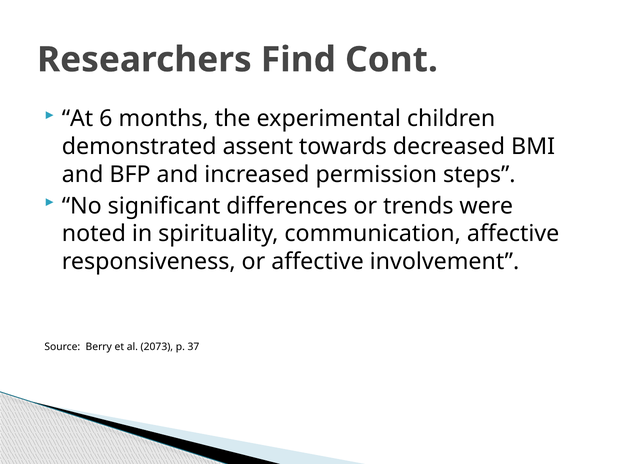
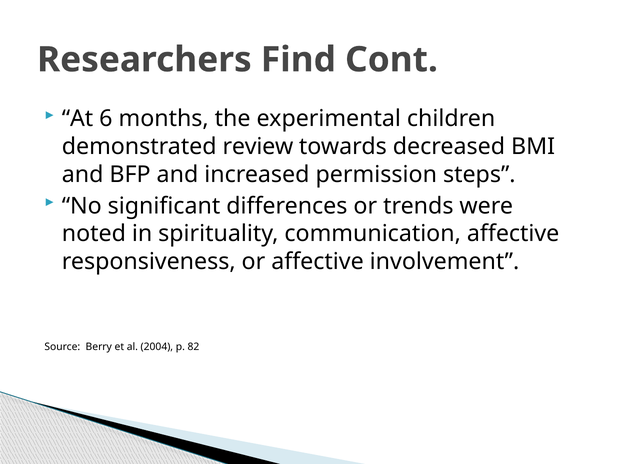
assent: assent -> review (258, 147)
2073: 2073 -> 2004 (157, 347)
37: 37 -> 82 (193, 347)
